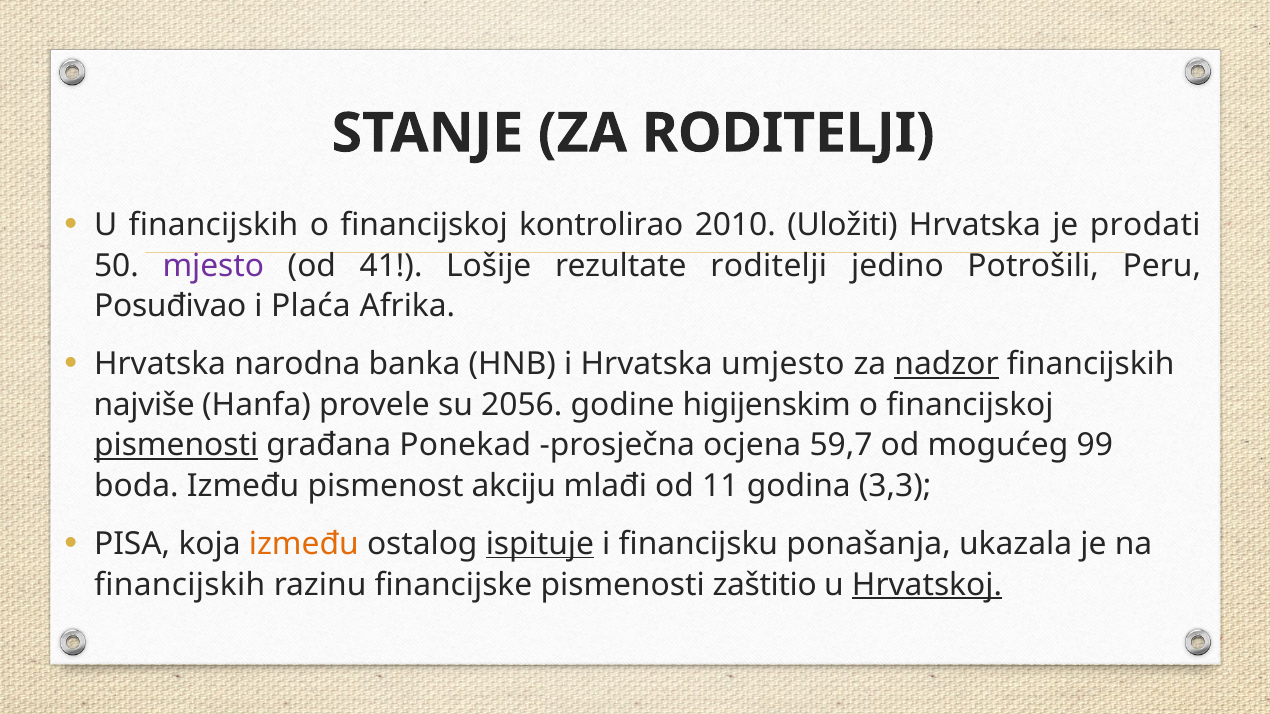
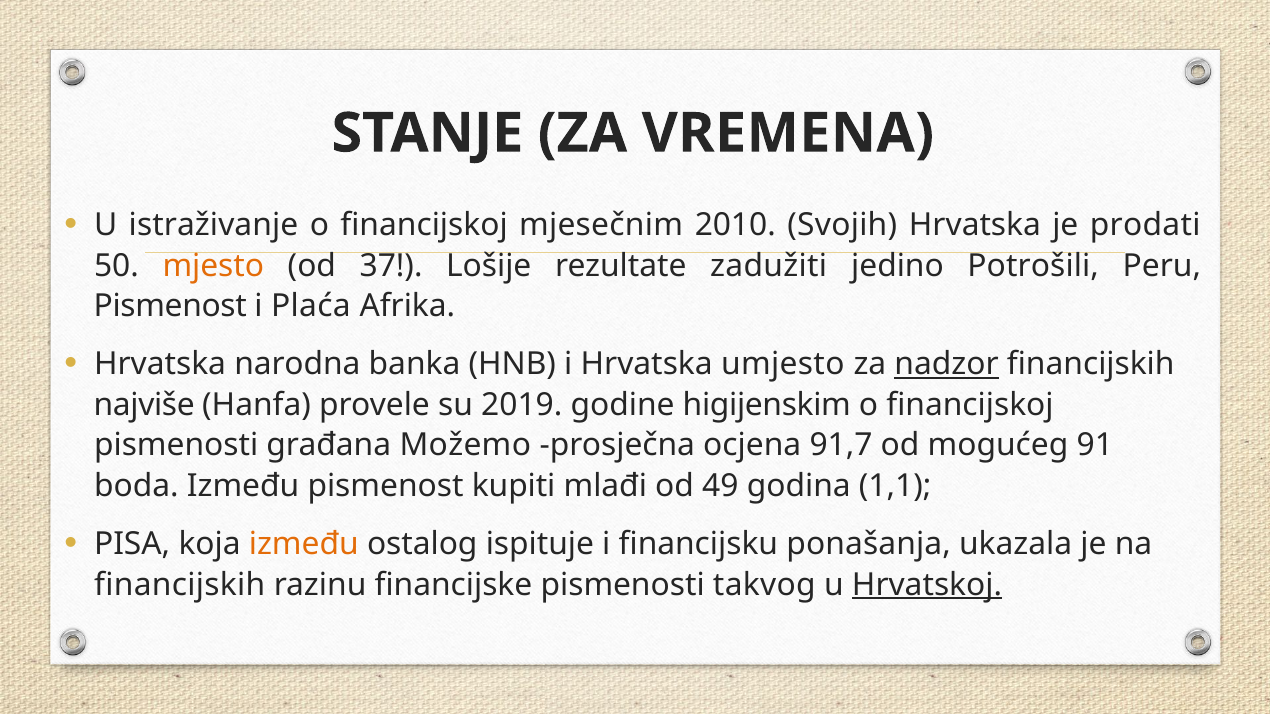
ZA RODITELJI: RODITELJI -> VREMENA (788, 133)
U financijskih: financijskih -> istraživanje (214, 225)
kontrolirao: kontrolirao -> mjesečnim (601, 225)
Uložiti: Uložiti -> Svojih (842, 225)
mjesto colour: purple -> orange (213, 266)
41: 41 -> 37 (391, 266)
rezultate roditelji: roditelji -> zadužiti (769, 266)
Posuđivao: Posuđivao -> Pismenost (170, 307)
2056: 2056 -> 2019 (522, 405)
pismenosti underline: present -> none (176, 446)
Ponekad: Ponekad -> Možemo (465, 446)
59,7: 59,7 -> 91,7 (841, 446)
99: 99 -> 91 (1095, 446)
akciju: akciju -> kupiti (514, 486)
11: 11 -> 49 (720, 486)
3,3: 3,3 -> 1,1 (895, 486)
ispituje underline: present -> none (540, 544)
zaštitio: zaštitio -> takvog (764, 585)
